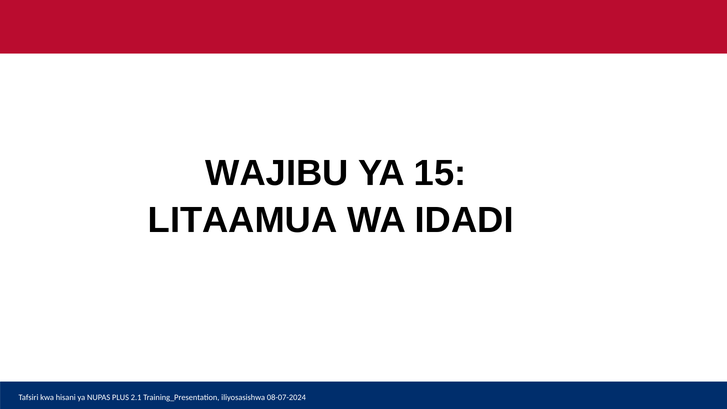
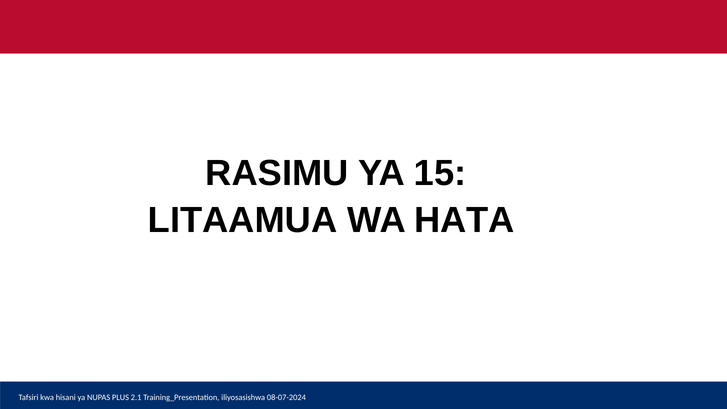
WAJIBU: WAJIBU -> RASIMU (277, 173)
IDADI: IDADI -> HATA (464, 220)
